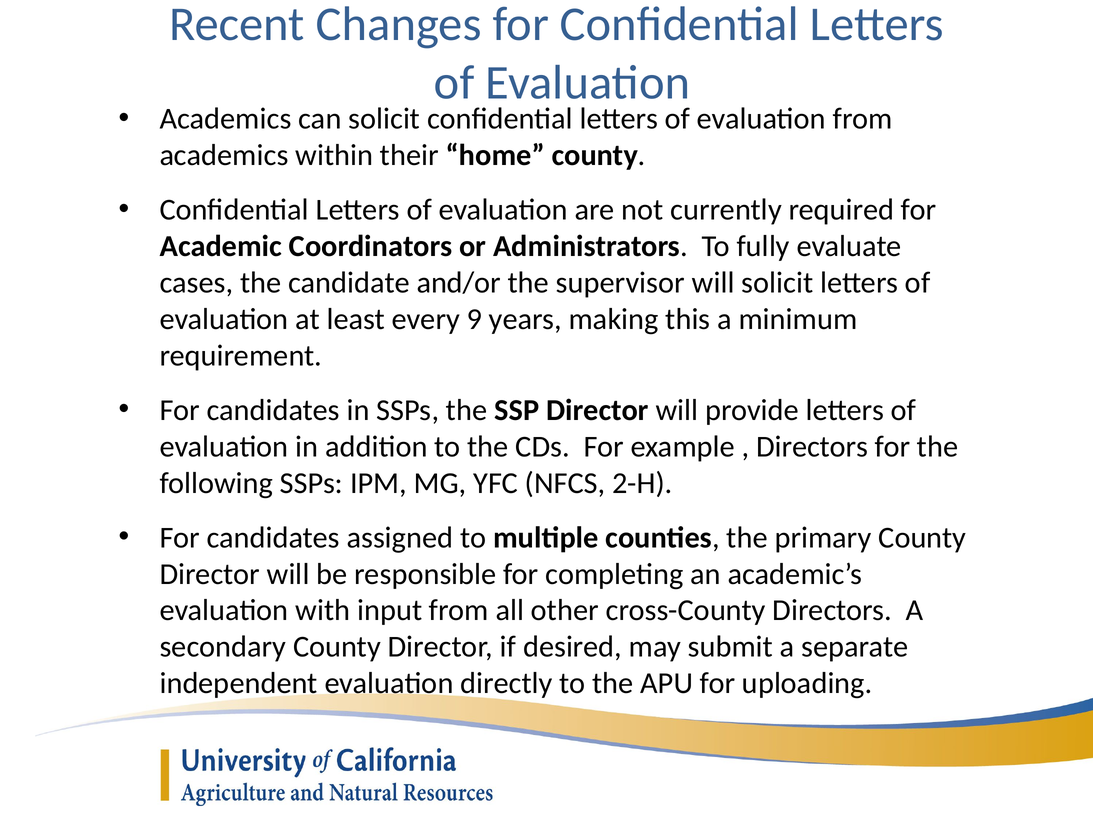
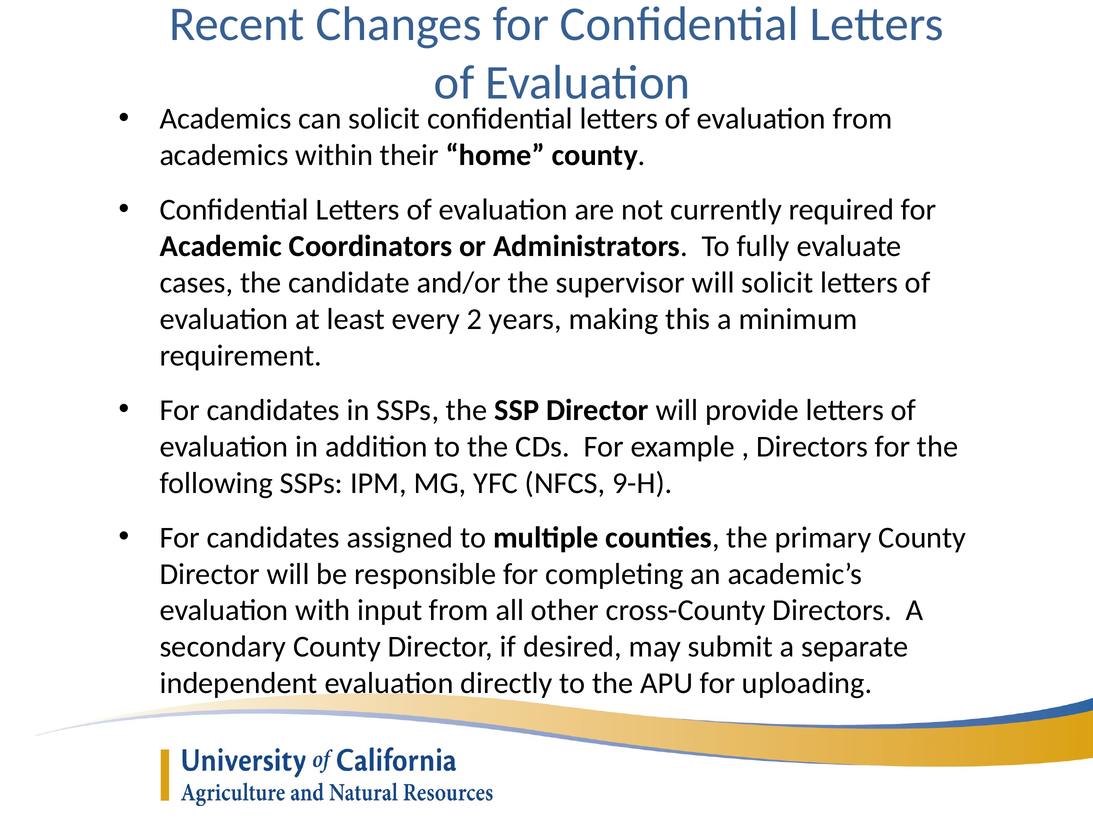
9: 9 -> 2 (475, 319)
2-H: 2-H -> 9-H (642, 483)
